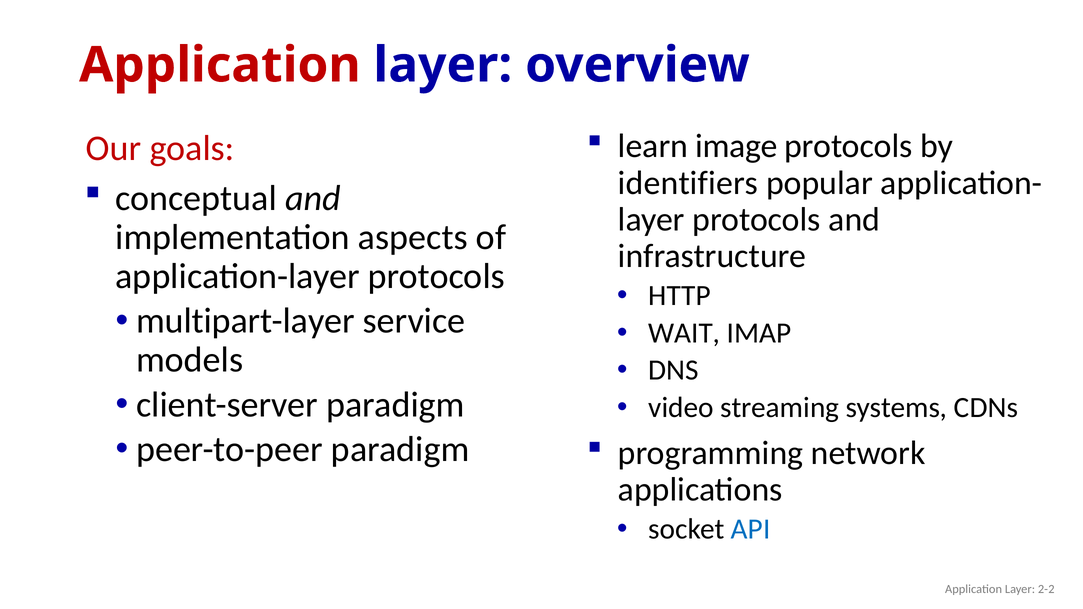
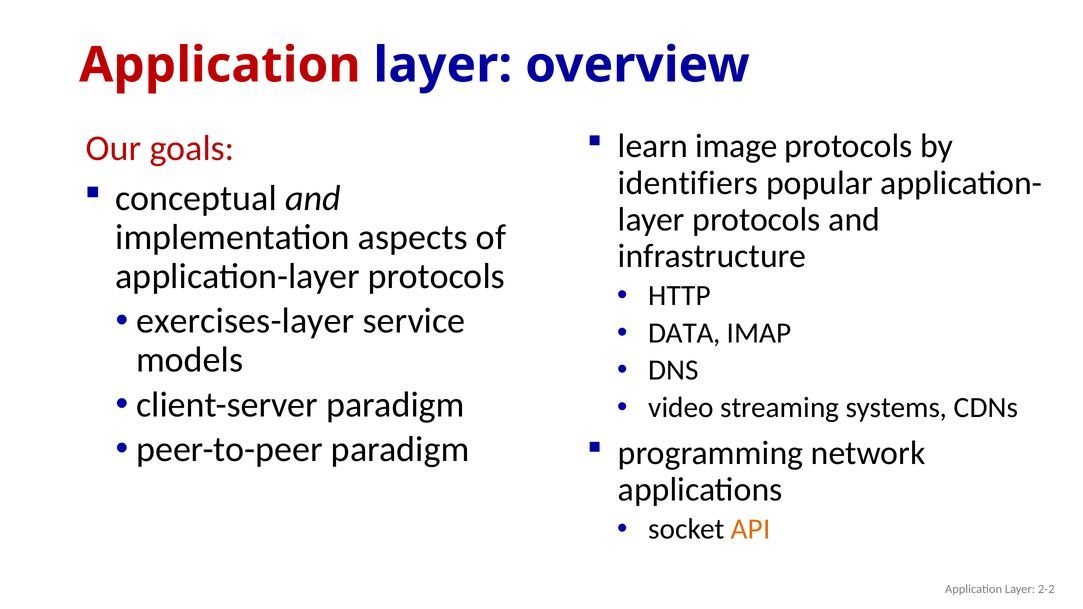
multipart-layer: multipart-layer -> exercises-layer (245, 321)
WAIT: WAIT -> DATA (684, 333)
API colour: blue -> orange (751, 529)
